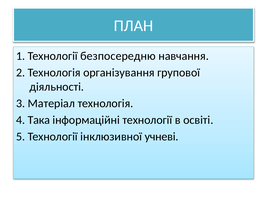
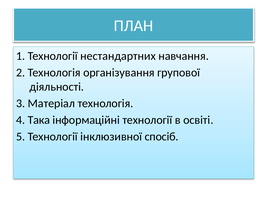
безпосередню: безпосередню -> нестандартних (118, 56)
учневі: учневі -> спосіб (162, 137)
